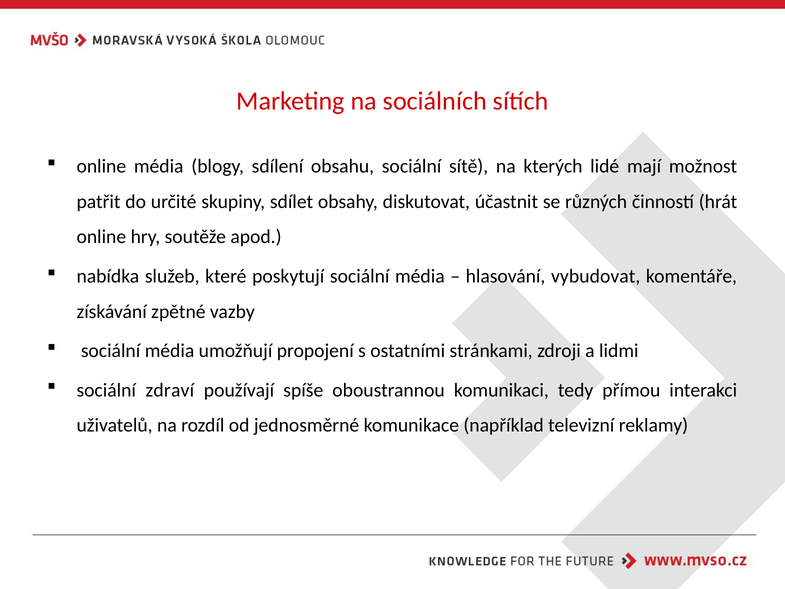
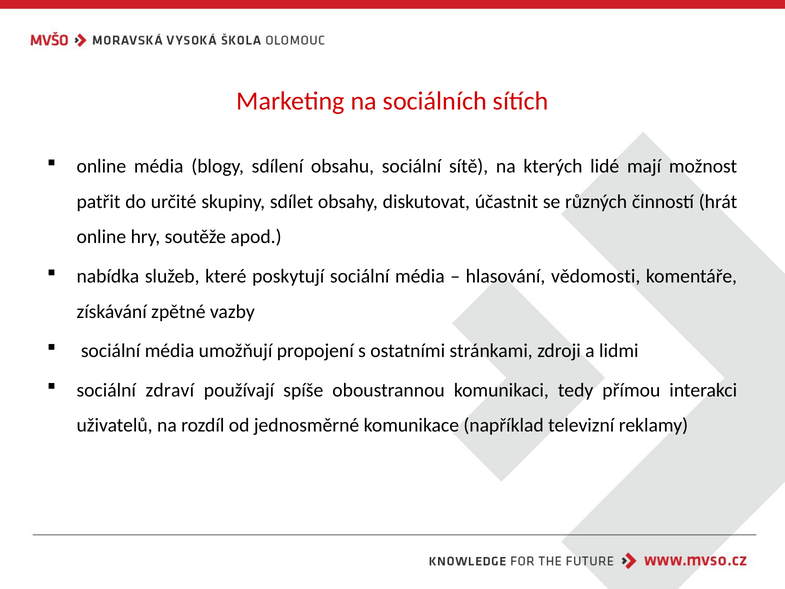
vybudovat: vybudovat -> vědomosti (596, 276)
